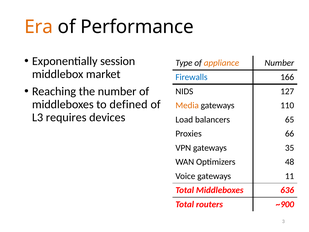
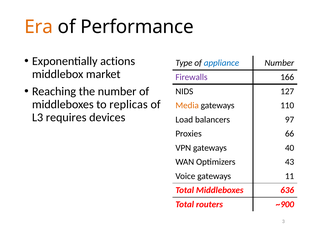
session: session -> actions (118, 61)
appliance colour: orange -> blue (221, 63)
Firewalls colour: blue -> purple (191, 77)
defined: defined -> replicas (129, 104)
65: 65 -> 97 (290, 119)
35: 35 -> 40 (290, 148)
48: 48 -> 43 (290, 162)
